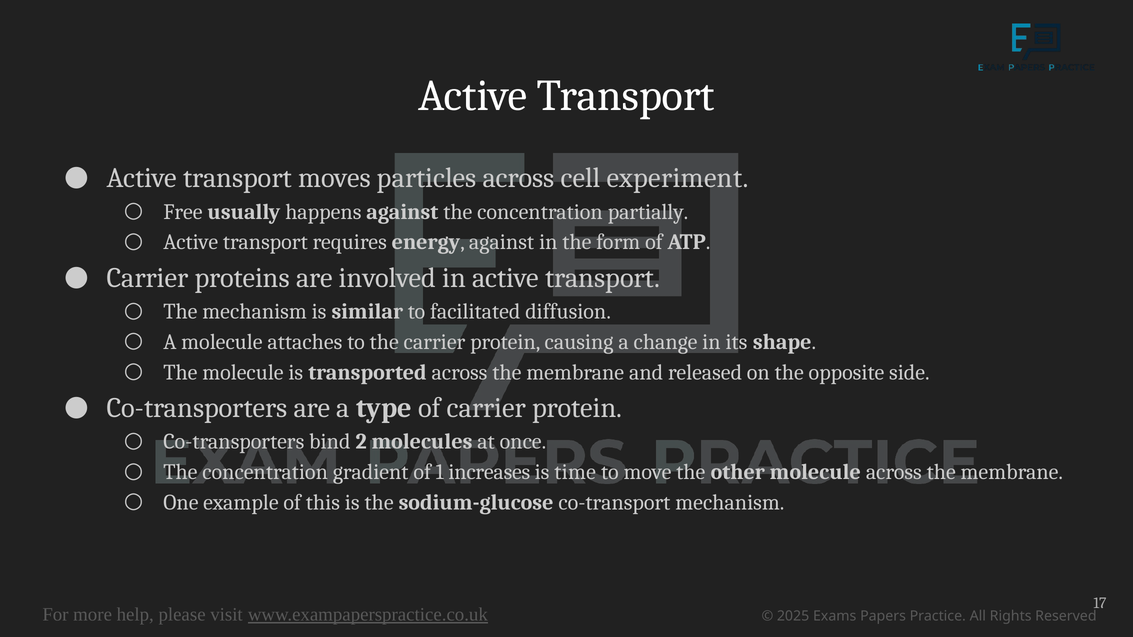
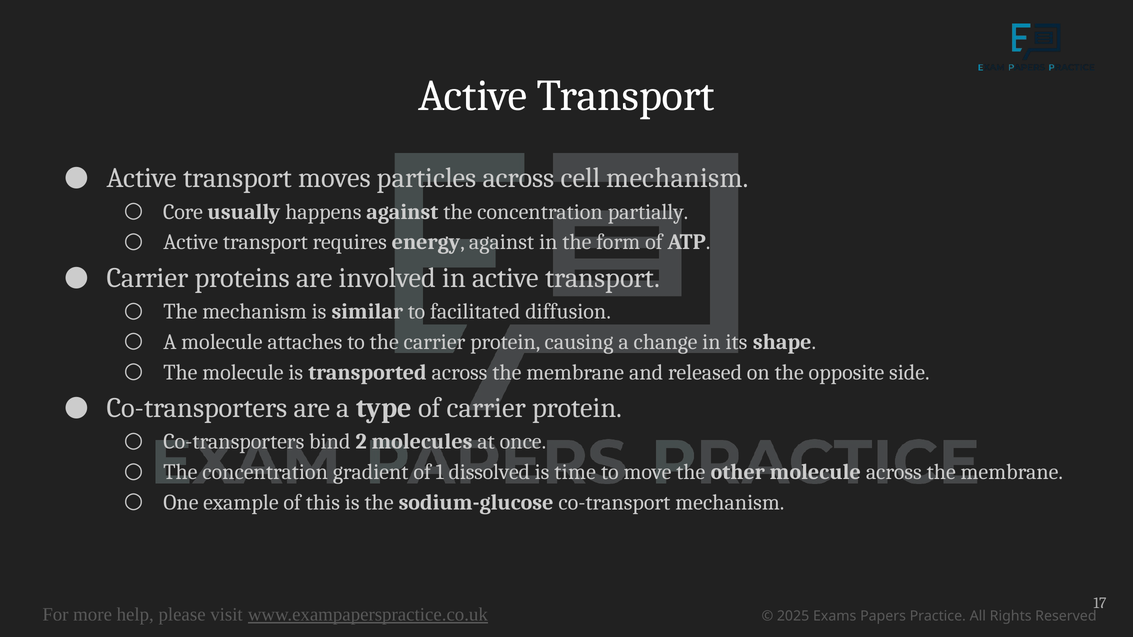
cell experiment: experiment -> mechanism (678, 178)
Free: Free -> Core (183, 212)
increases: increases -> dissolved (489, 472)
